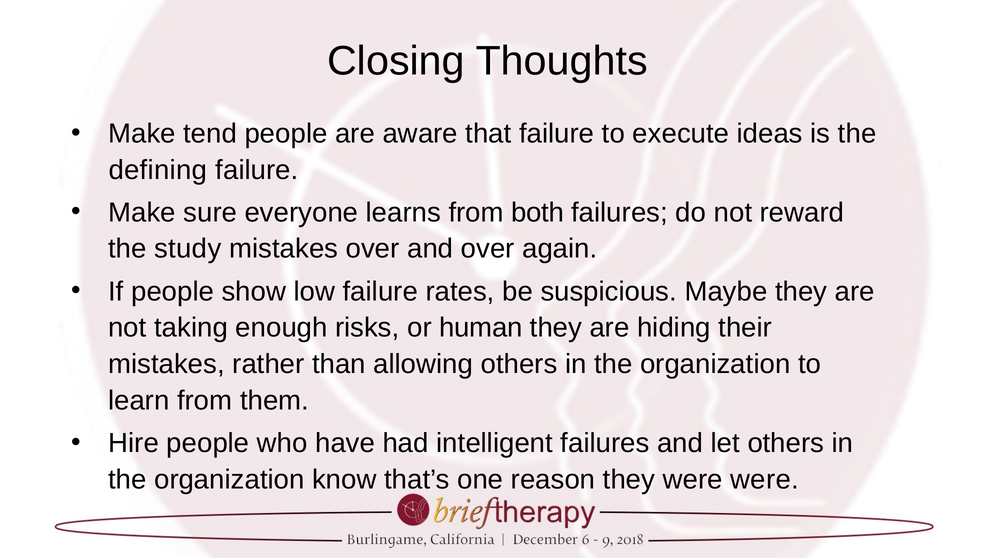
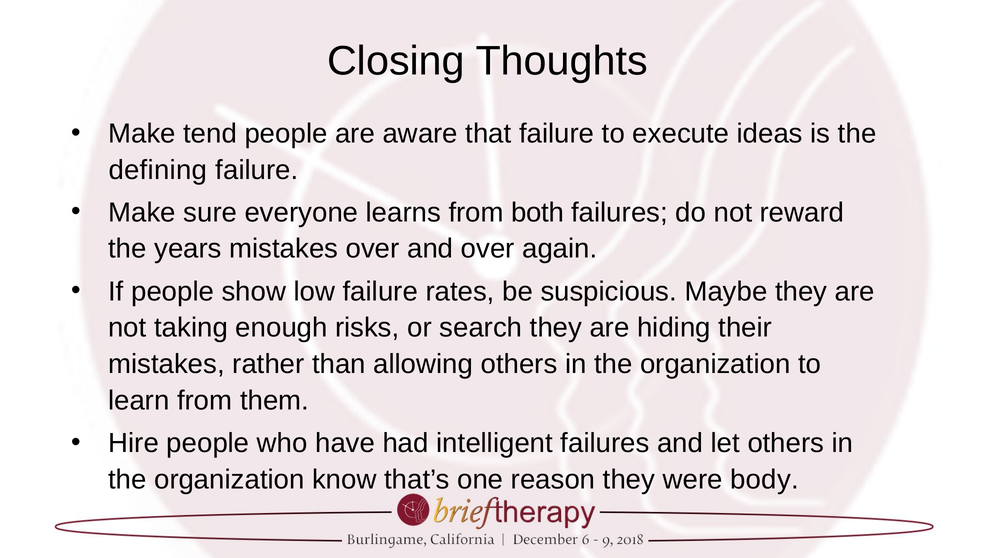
study: study -> years (188, 249)
human: human -> search (481, 328)
were were: were -> body (765, 479)
